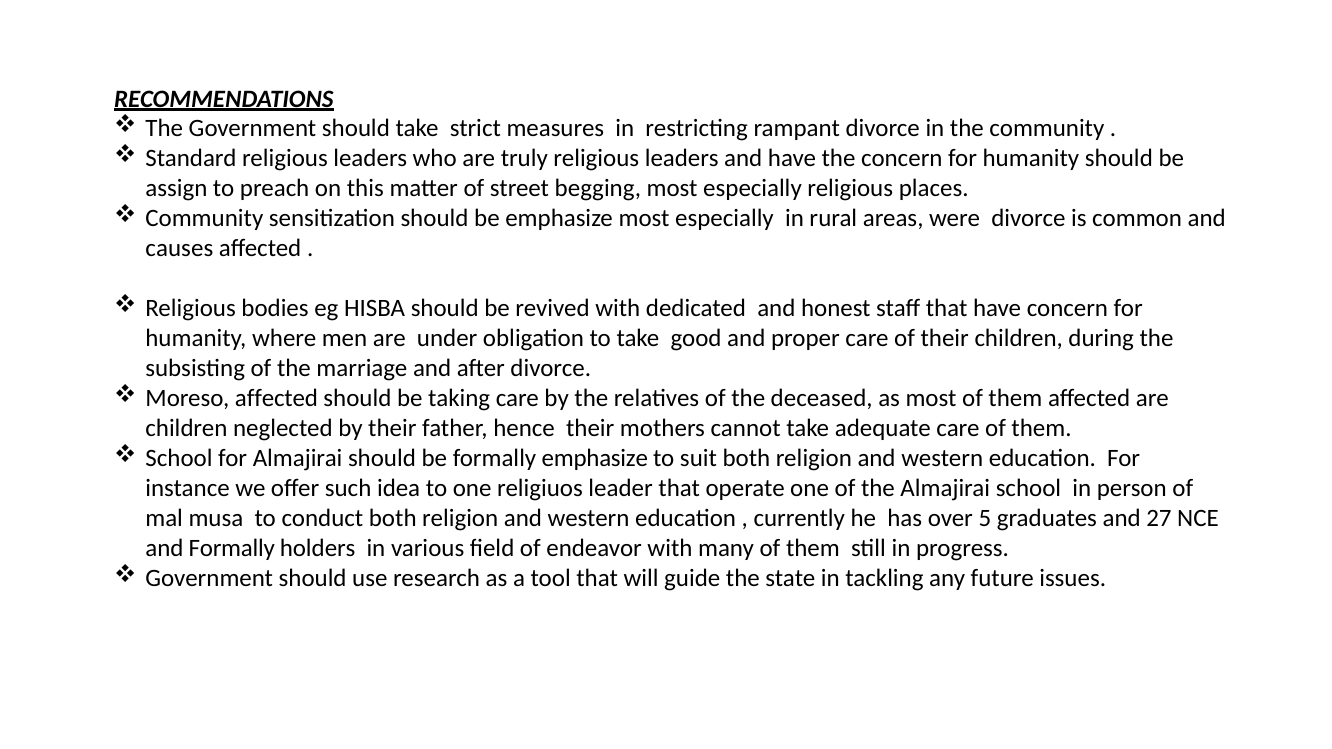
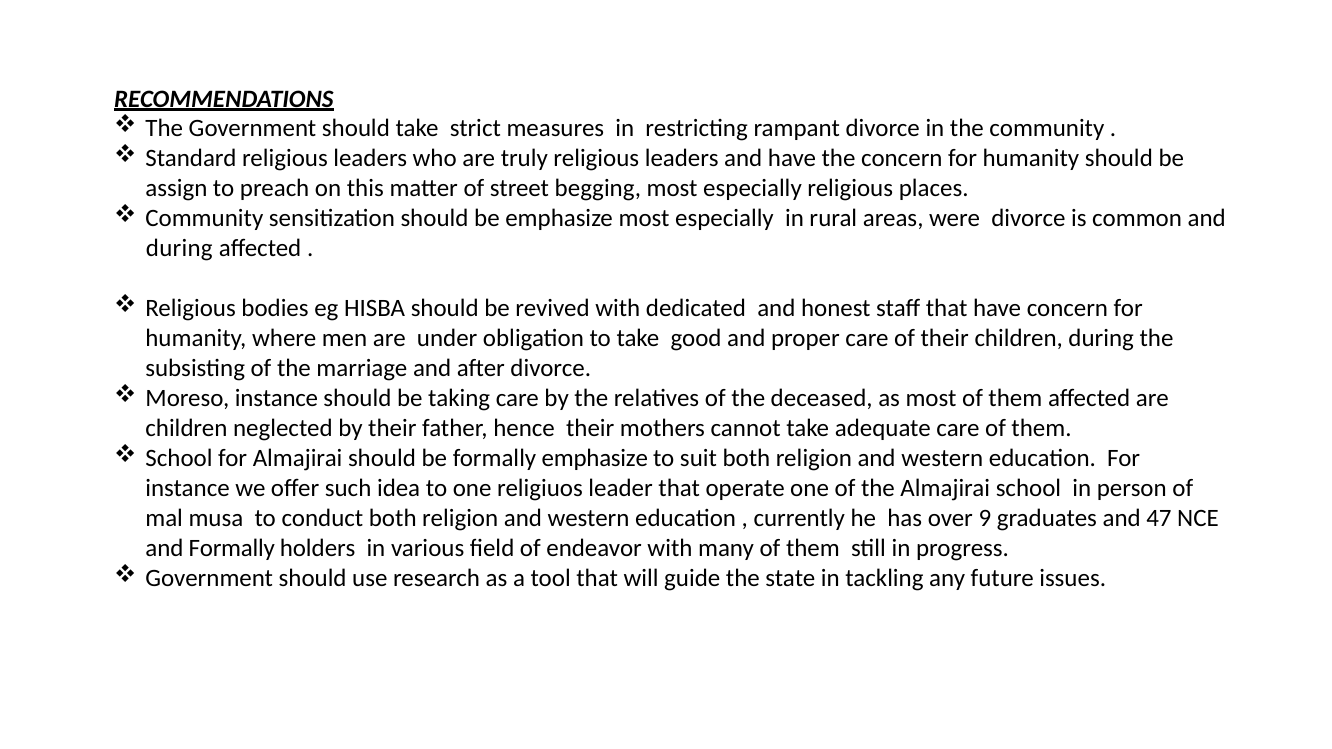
causes: causes -> during (179, 249)
Moreso affected: affected -> instance (277, 399)
5: 5 -> 9 (985, 518)
27: 27 -> 47 (1159, 518)
